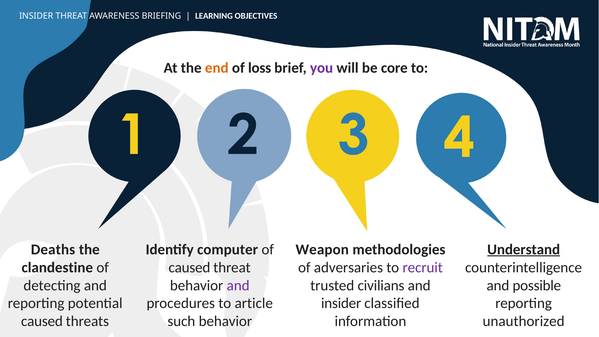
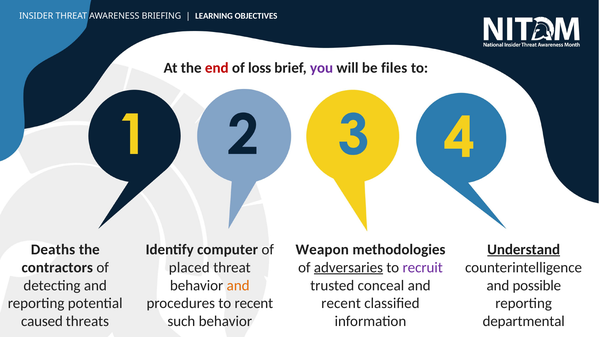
end colour: orange -> red (217, 68)
core: core -> files (394, 68)
clandestine: clandestine -> contractors (57, 267)
caused: caused -> placed (189, 267)
adversaries underline: none -> present (348, 267)
and colour: purple -> orange (238, 285)
civilians: civilians -> conceal (381, 285)
to article: article -> recent (254, 303)
insider: insider -> recent (341, 303)
unauthorized: unauthorized -> departmental (524, 321)
